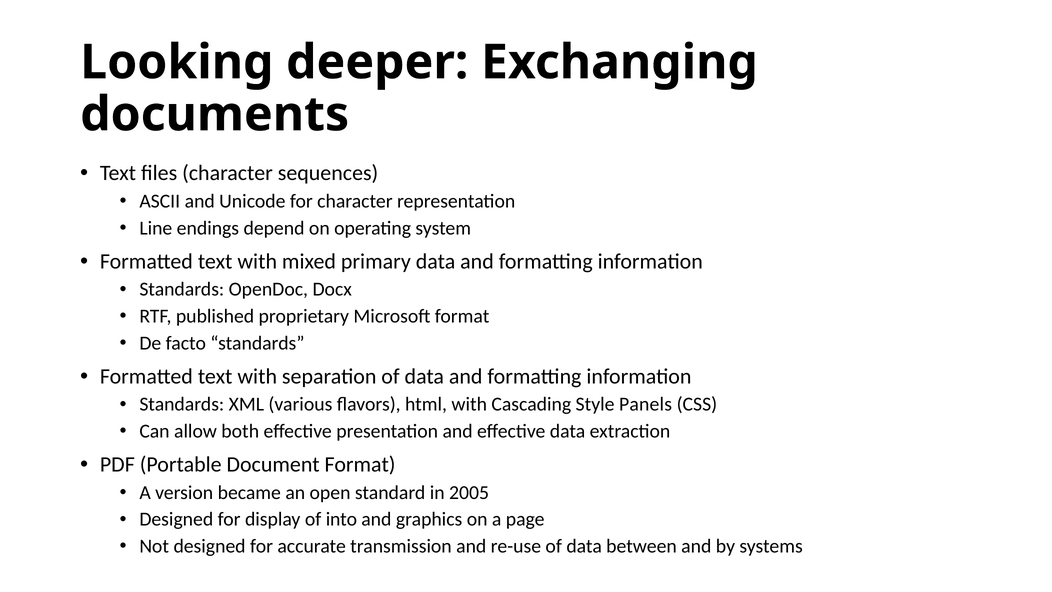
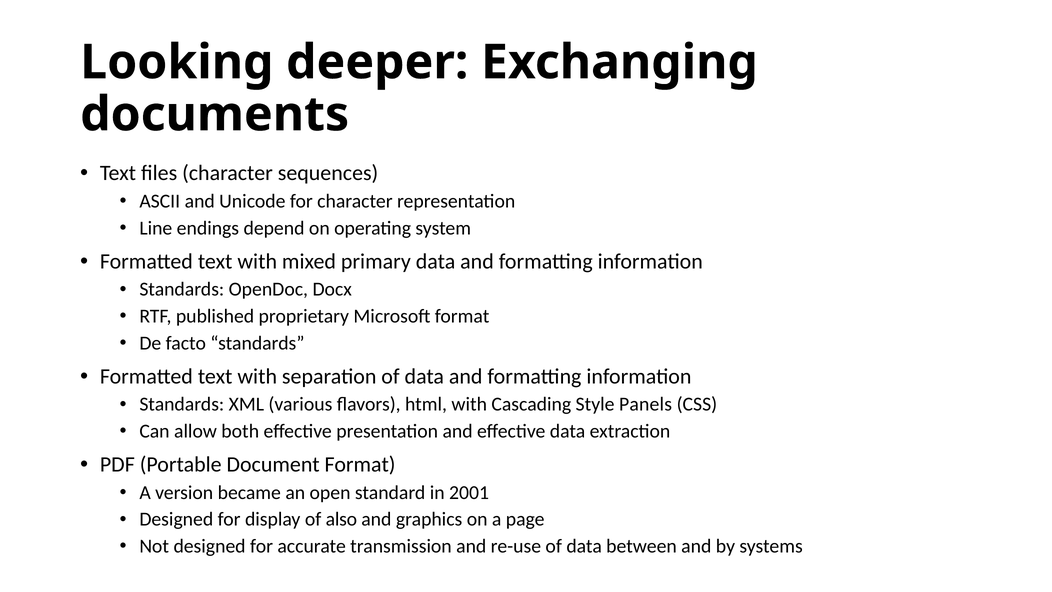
2005: 2005 -> 2001 (469, 492)
into: into -> also (341, 519)
